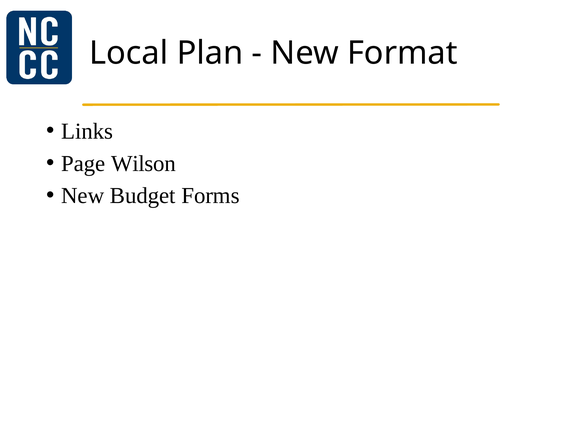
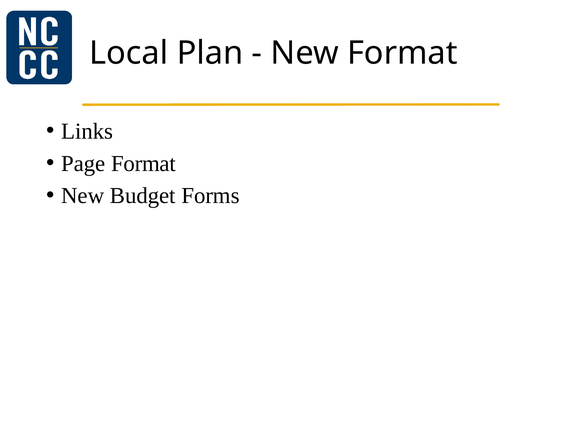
Page Wilson: Wilson -> Format (143, 164)
